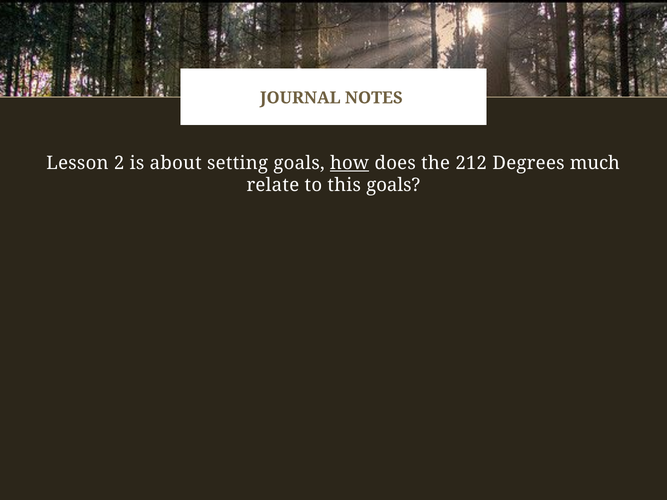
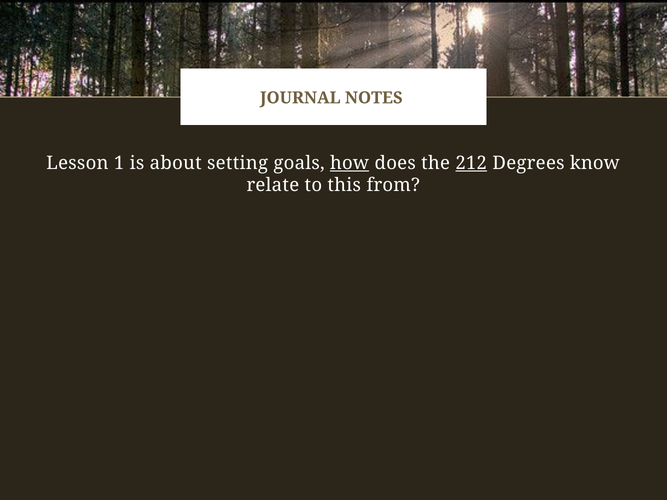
2: 2 -> 1 (119, 163)
212 underline: none -> present (471, 163)
much: much -> know (595, 163)
this goals: goals -> from (393, 185)
